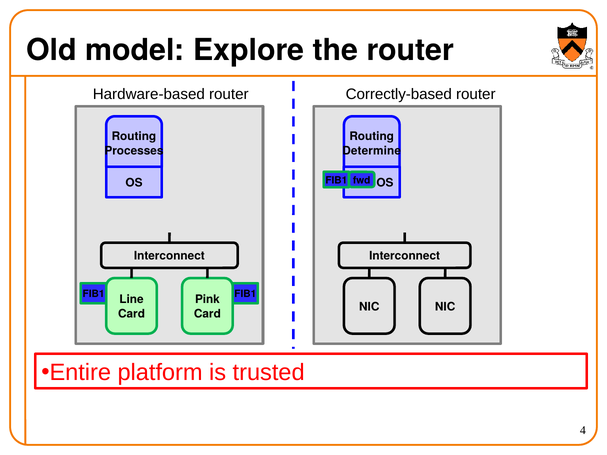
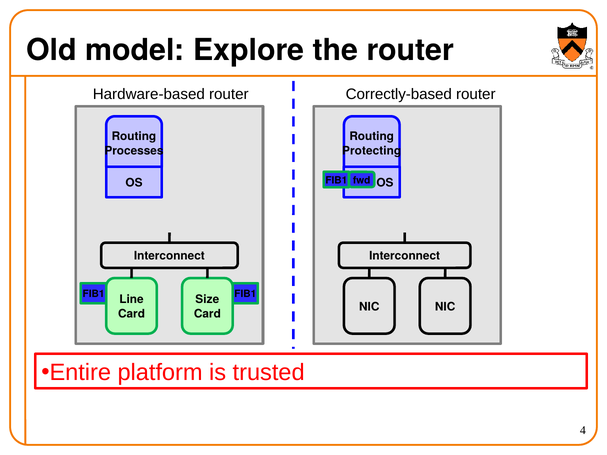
Determine: Determine -> Protecting (372, 151)
Pink: Pink -> Size (207, 300)
